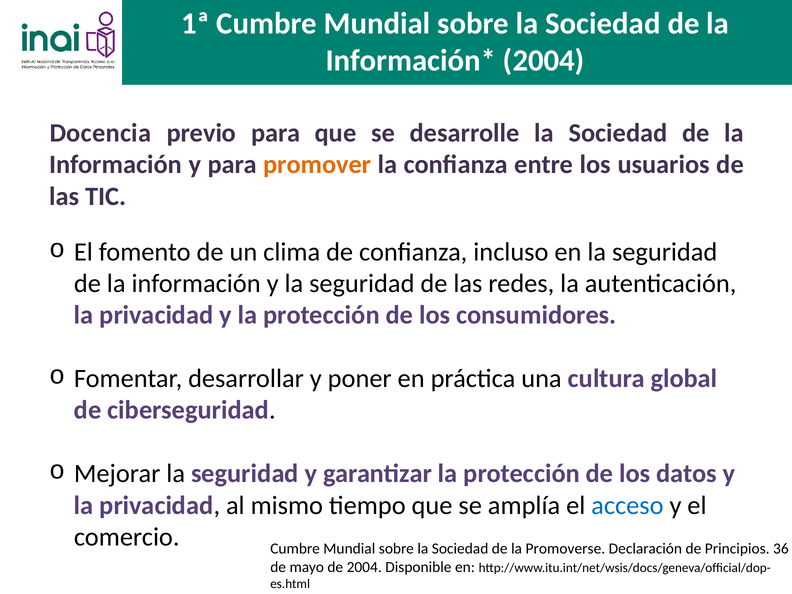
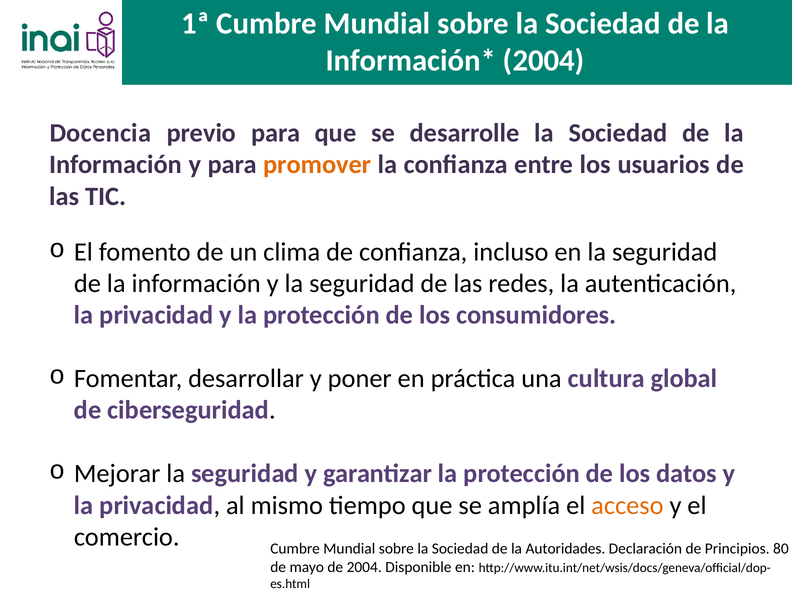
acceso colour: blue -> orange (627, 505)
Promoverse: Promoverse -> Autoridades (565, 549)
36: 36 -> 80 (781, 549)
